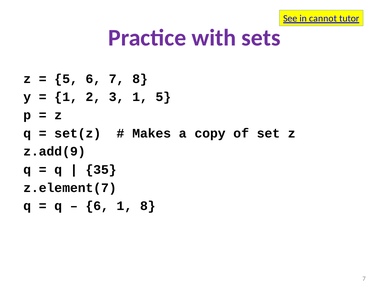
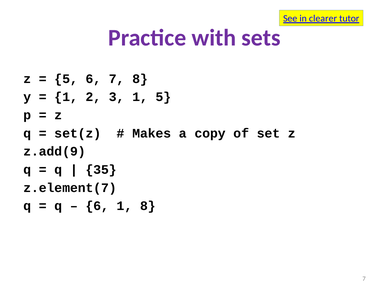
cannot: cannot -> clearer (323, 19)
